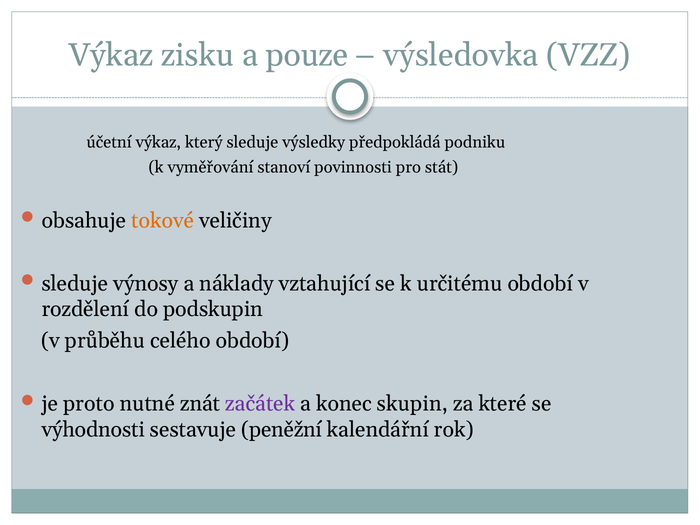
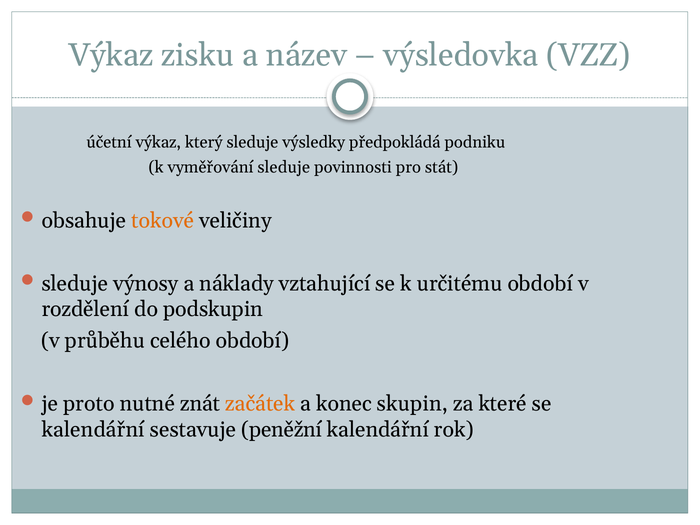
pouze: pouze -> název (307, 55)
vyměřování stanoví: stanoví -> sleduje (284, 167)
začátek colour: purple -> orange (260, 404)
výhodnosti: výhodnosti -> kalendářní (93, 429)
